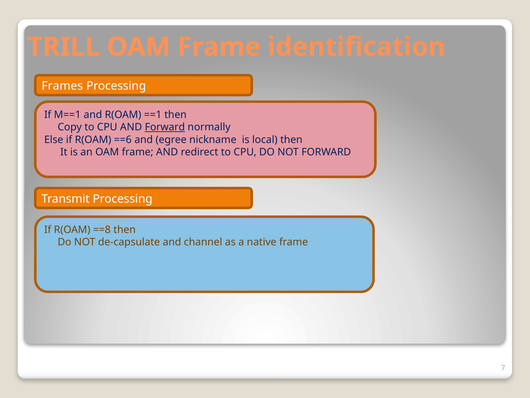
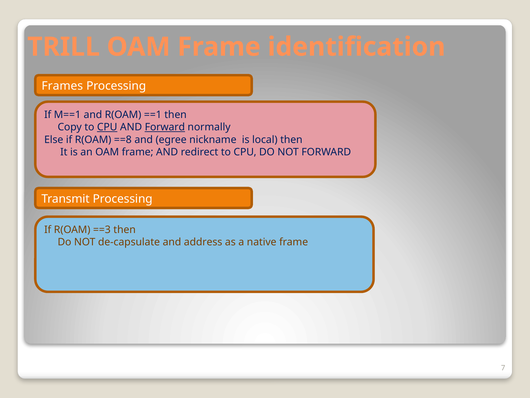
CPU underline: none -> present (107, 127)
==6: ==6 -> ==8 (123, 139)
==8: ==8 -> ==3 (102, 230)
channel: channel -> address (203, 242)
